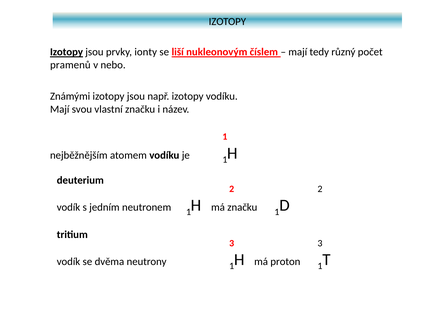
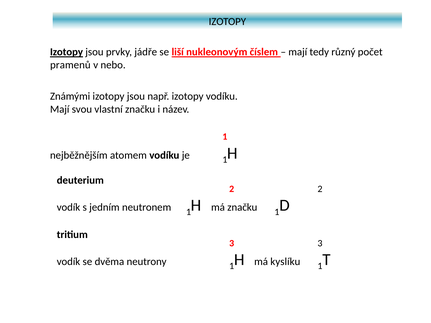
ionty: ionty -> jádře (146, 52)
proton: proton -> kyslíku (285, 262)
